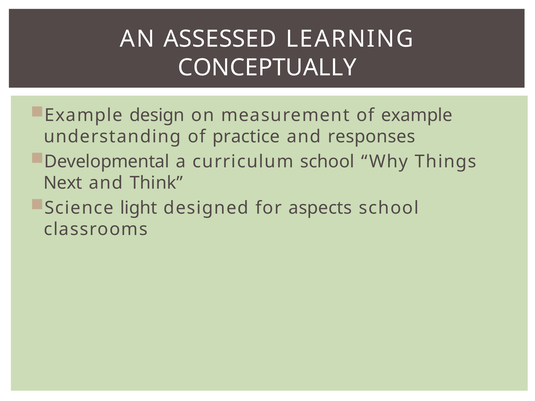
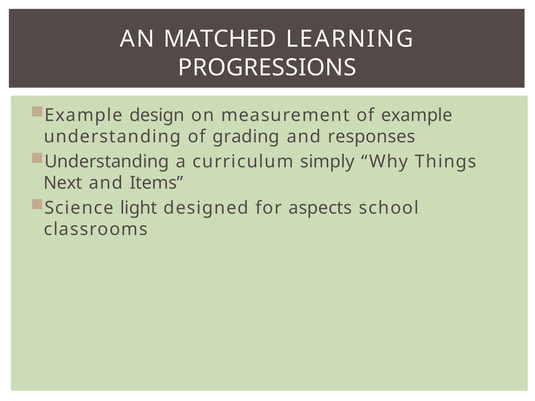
ASSESSED: ASSESSED -> MATCHED (220, 39)
CONCEPTUALLY: CONCEPTUALLY -> PROGRESSIONS (267, 68)
practice: practice -> grading (246, 137)
Developmental: Developmental -> Understanding (107, 162)
curriculum school: school -> simply (327, 162)
Think: Think -> Items (156, 183)
